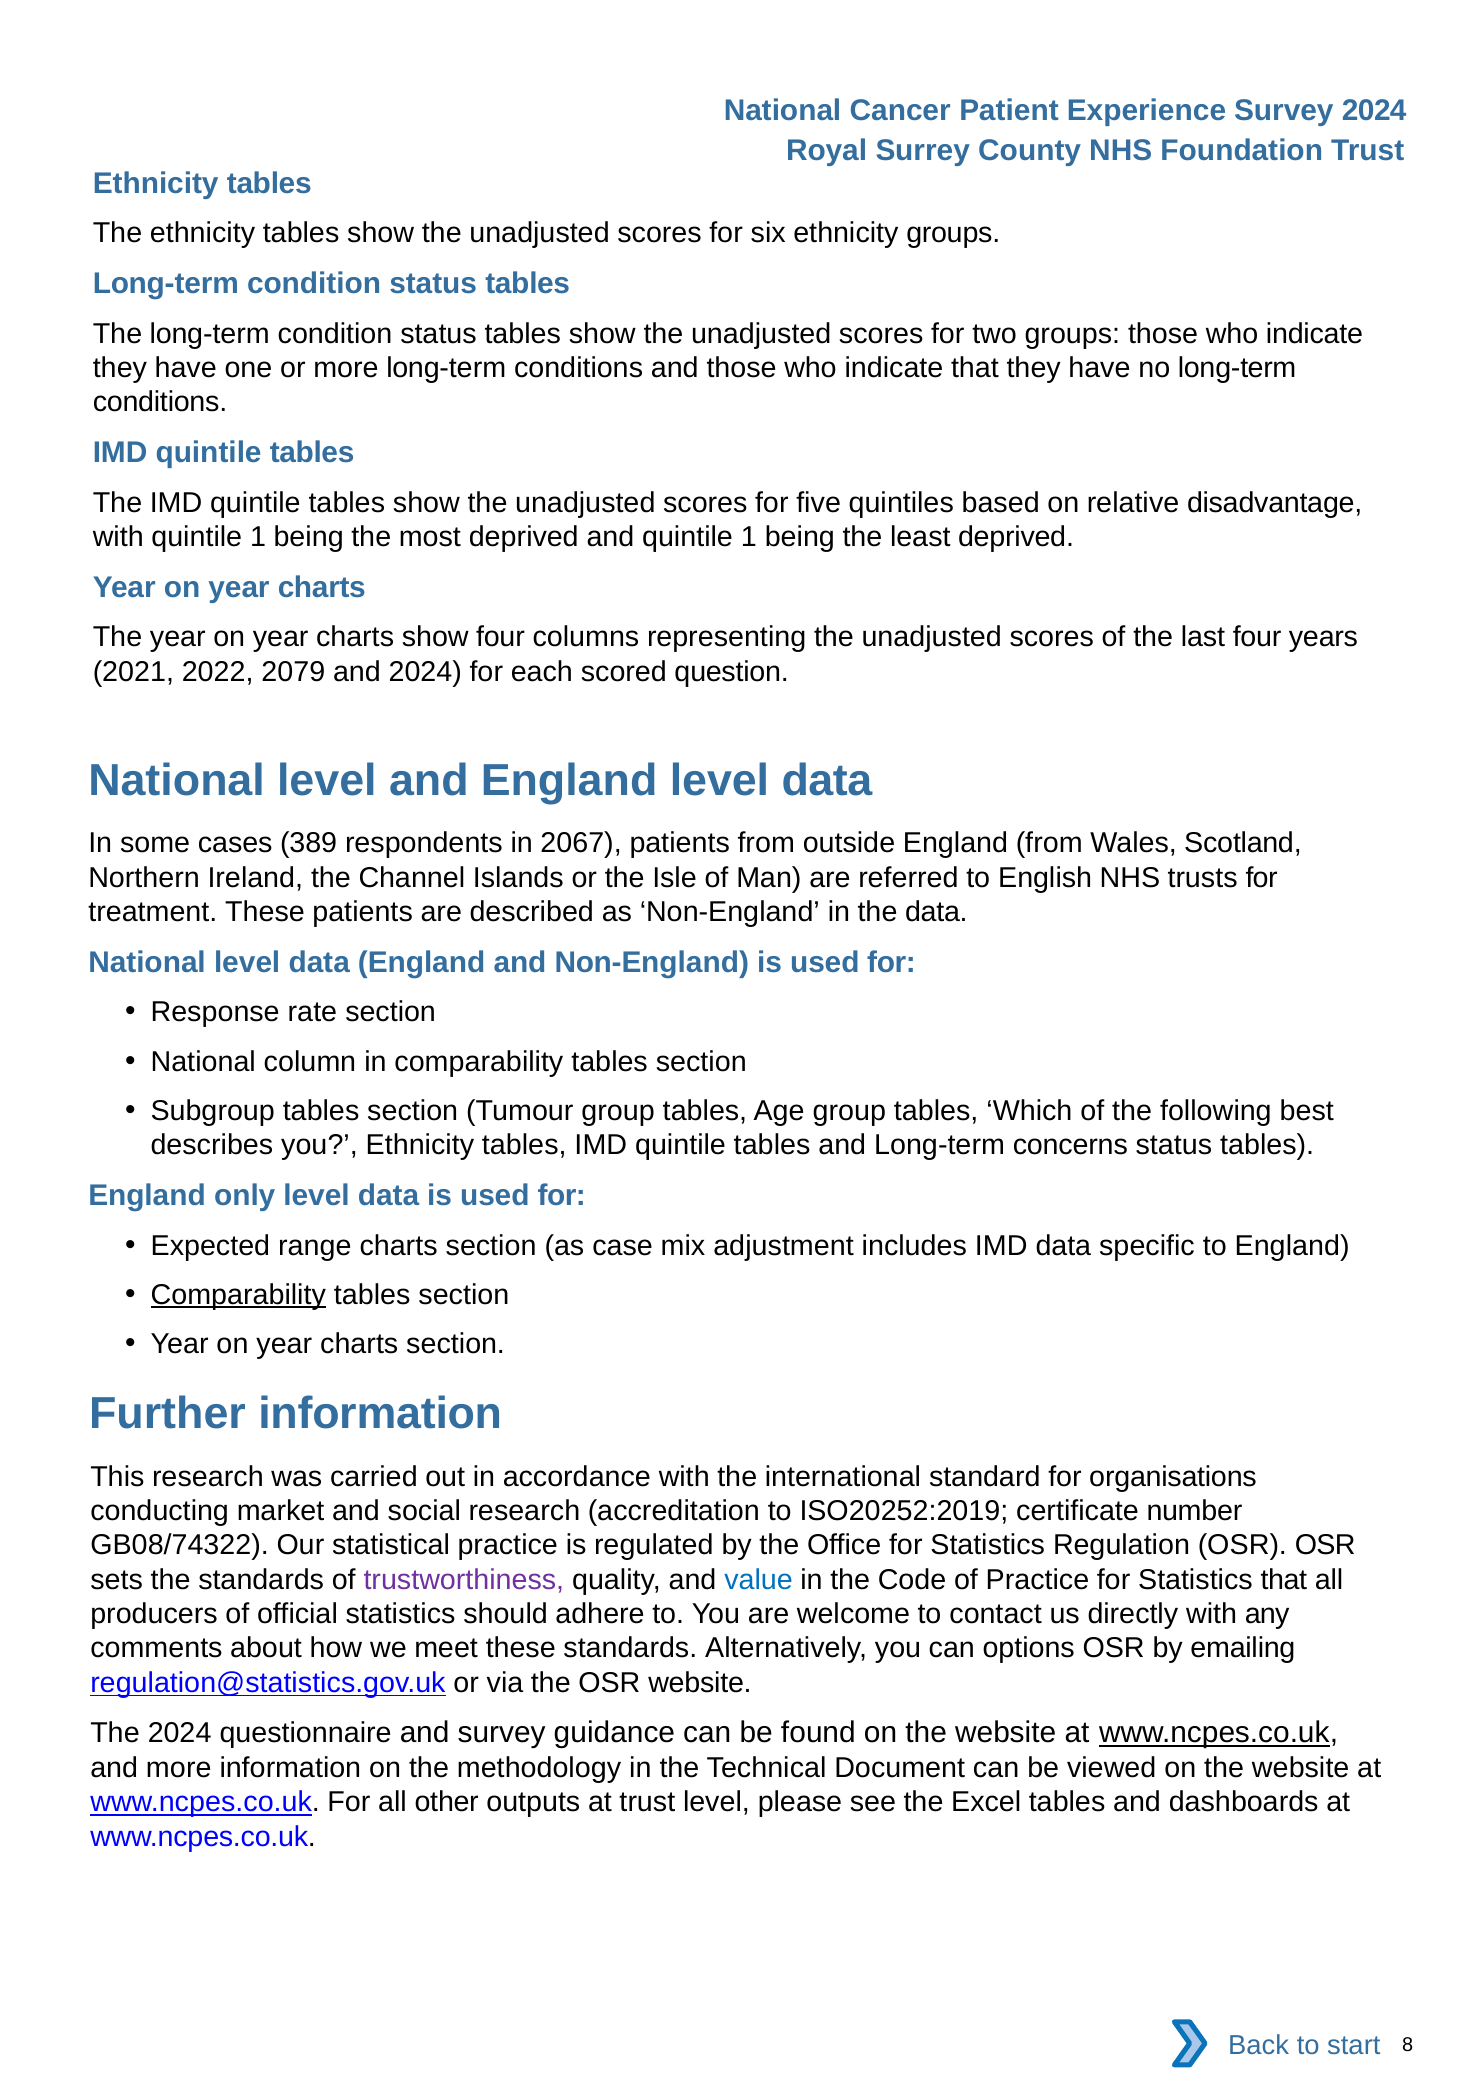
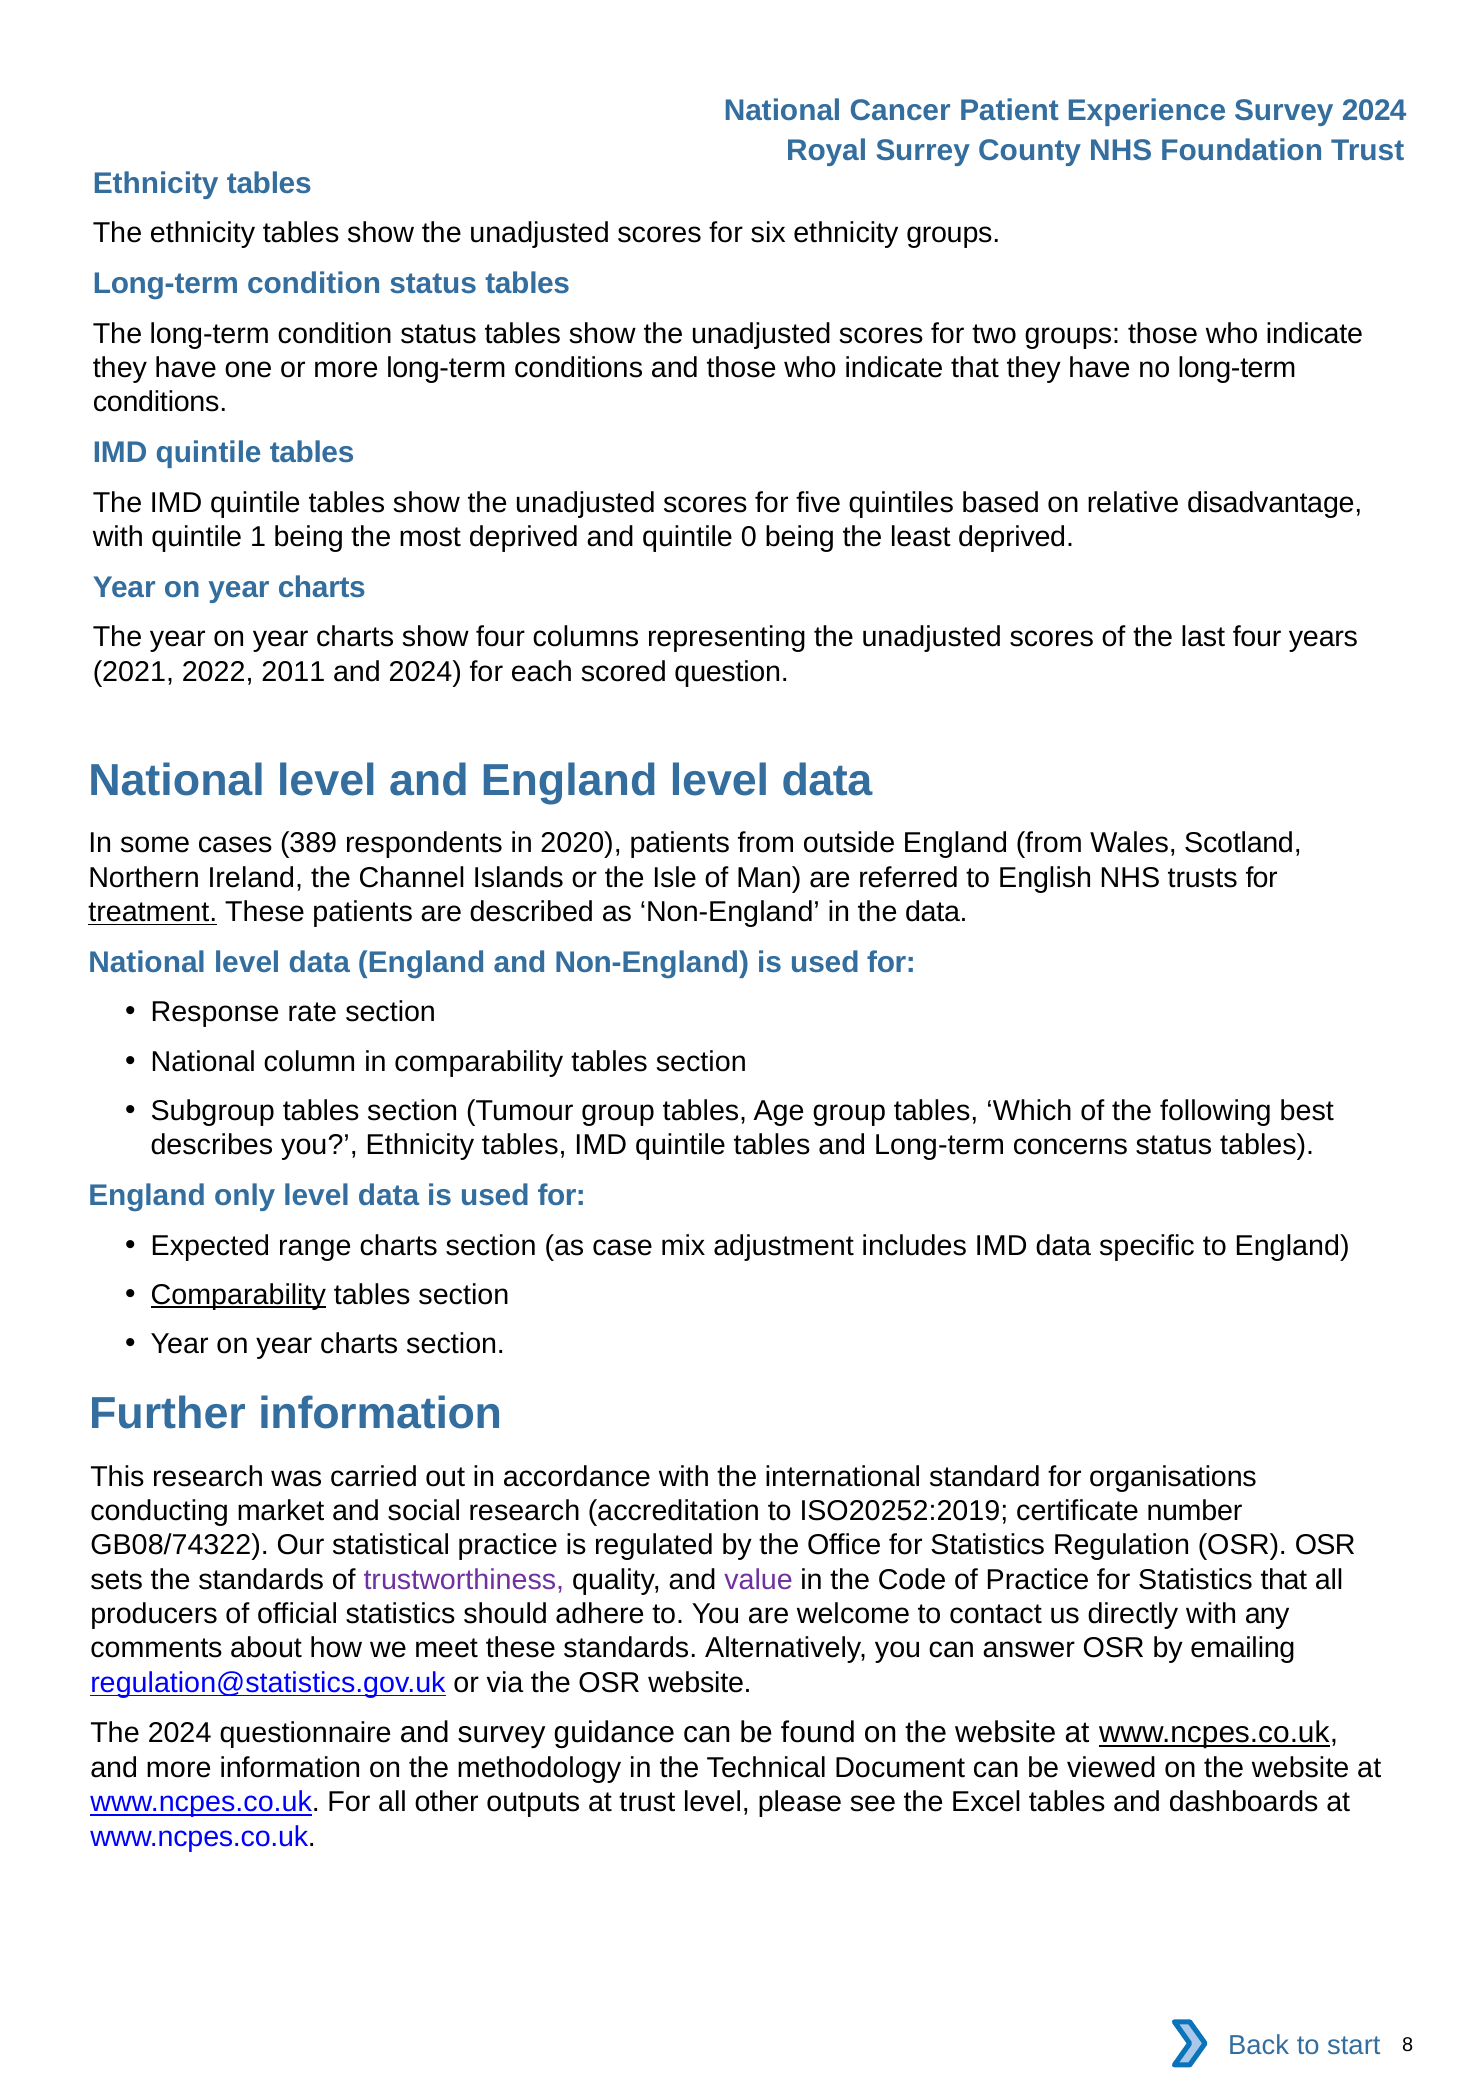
and quintile 1: 1 -> 0 (749, 537)
2079: 2079 -> 2011 (293, 672)
2067: 2067 -> 2020 (581, 844)
treatment underline: none -> present (153, 912)
value colour: blue -> purple (759, 1580)
options: options -> answer (1029, 1649)
